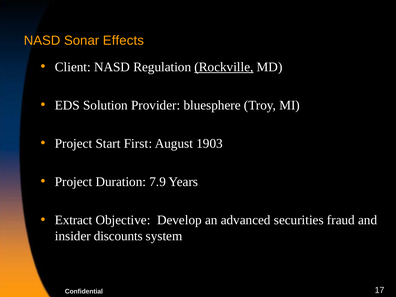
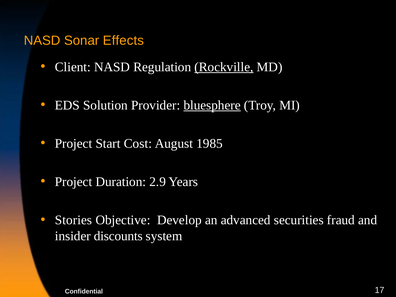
bluesphere underline: none -> present (212, 105)
First: First -> Cost (138, 144)
1903: 1903 -> 1985 (210, 144)
7.9: 7.9 -> 2.9 (158, 182)
Extract: Extract -> Stories (74, 220)
